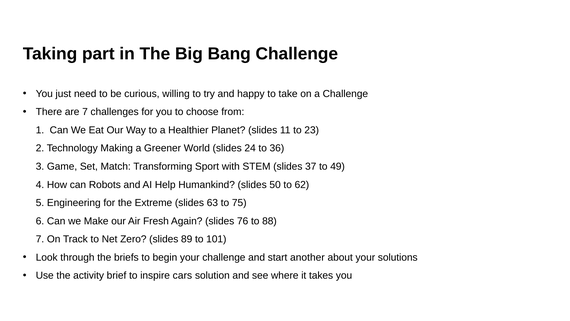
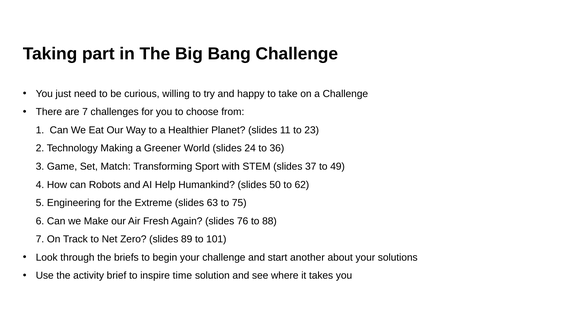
cars: cars -> time (182, 275)
